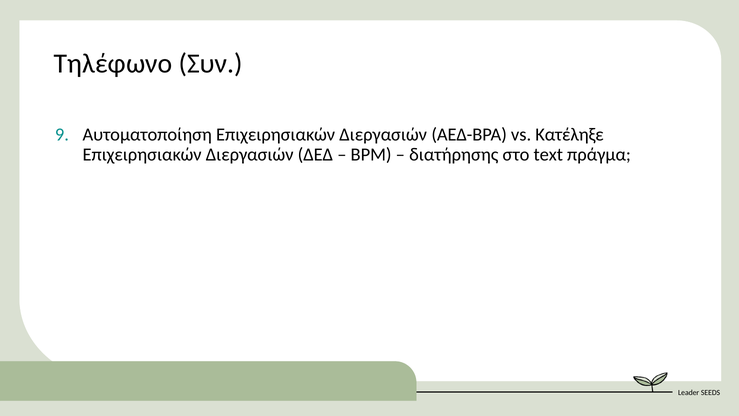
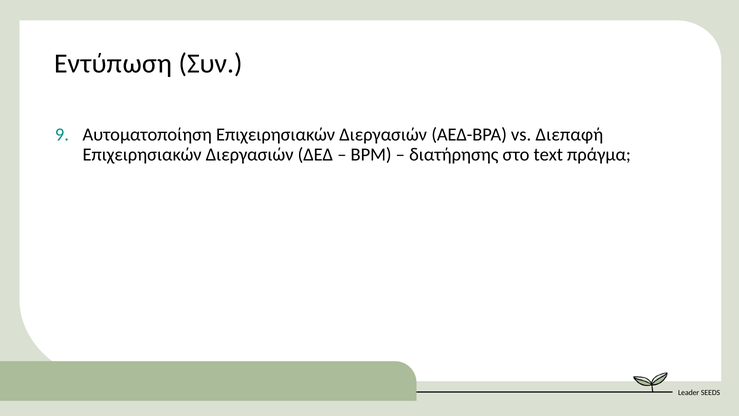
Τηλέφωνο: Τηλέφωνο -> Εντύπωση (113, 64)
Κατέληξε: Κατέληξε -> Διεπαφή (569, 134)
